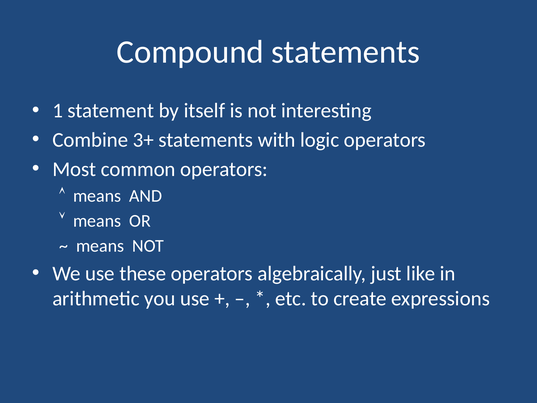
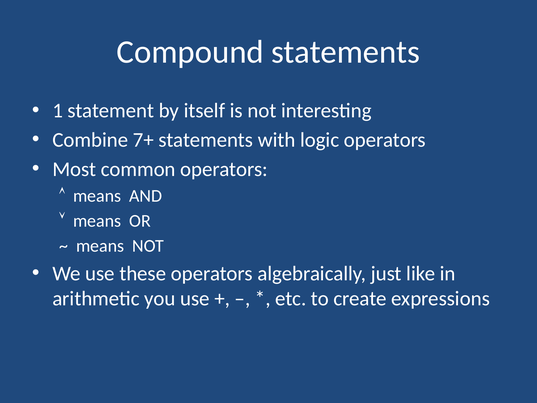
3+: 3+ -> 7+ (143, 140)
